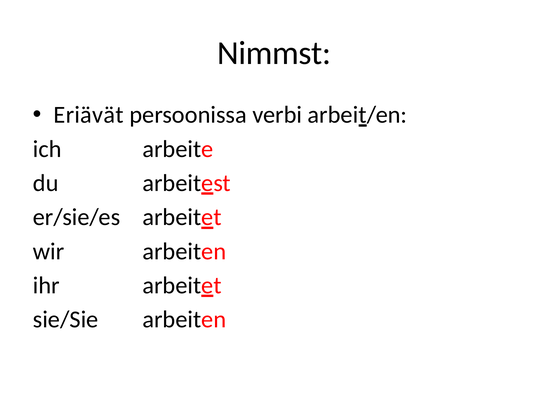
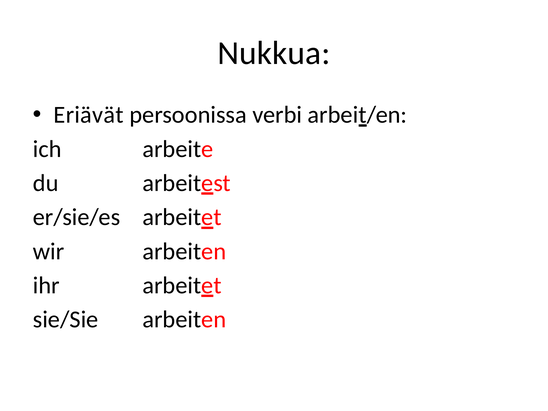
Nimmst: Nimmst -> Nukkua (274, 53)
